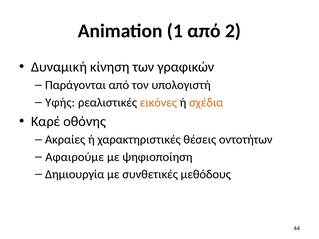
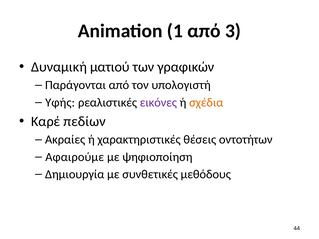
2: 2 -> 3 (233, 31)
κίνηση: κίνηση -> ματιού (110, 67)
εικόνες colour: orange -> purple (158, 103)
οθόνης: οθόνης -> πεδίων (85, 121)
